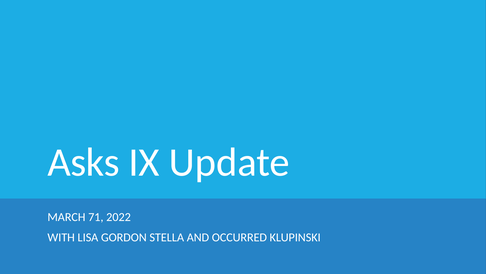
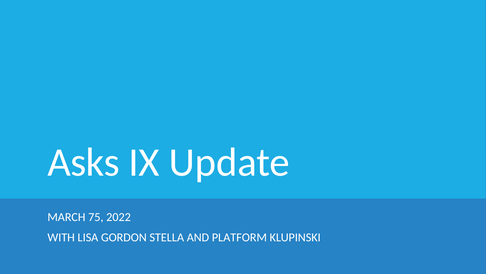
71: 71 -> 75 (96, 217)
OCCURRED: OCCURRED -> PLATFORM (239, 237)
